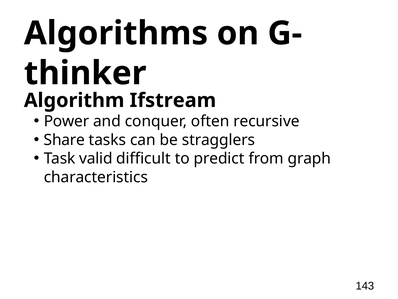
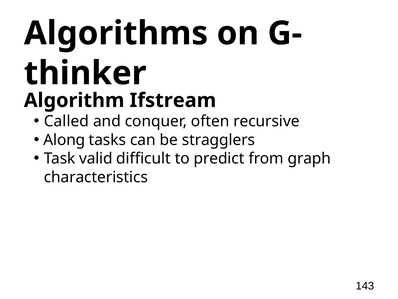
Power: Power -> Called (66, 121)
Share: Share -> Along (64, 140)
